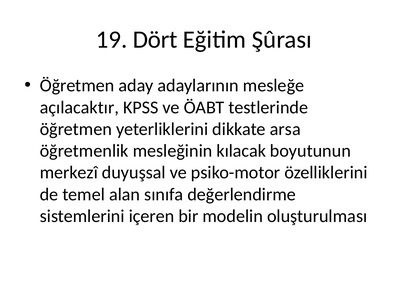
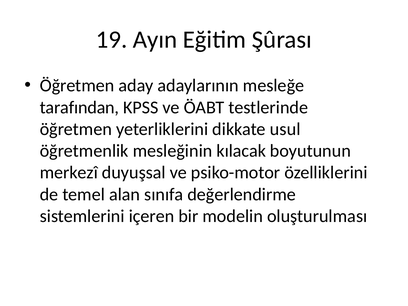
Dört: Dört -> Ayın (155, 39)
açılacaktır: açılacaktır -> tarafından (79, 107)
arsa: arsa -> usul (285, 129)
